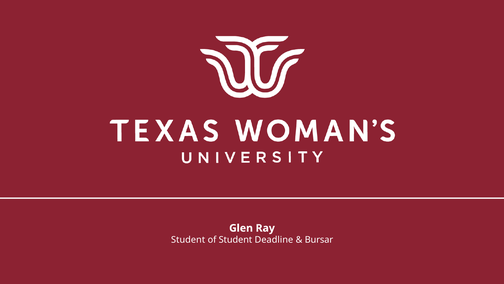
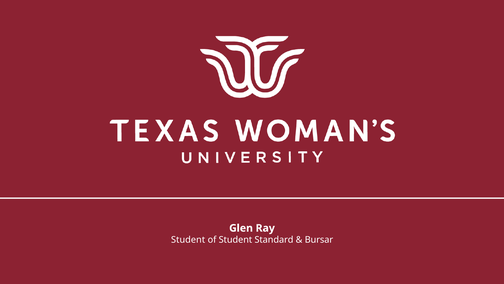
Deadline: Deadline -> Standard (274, 239)
